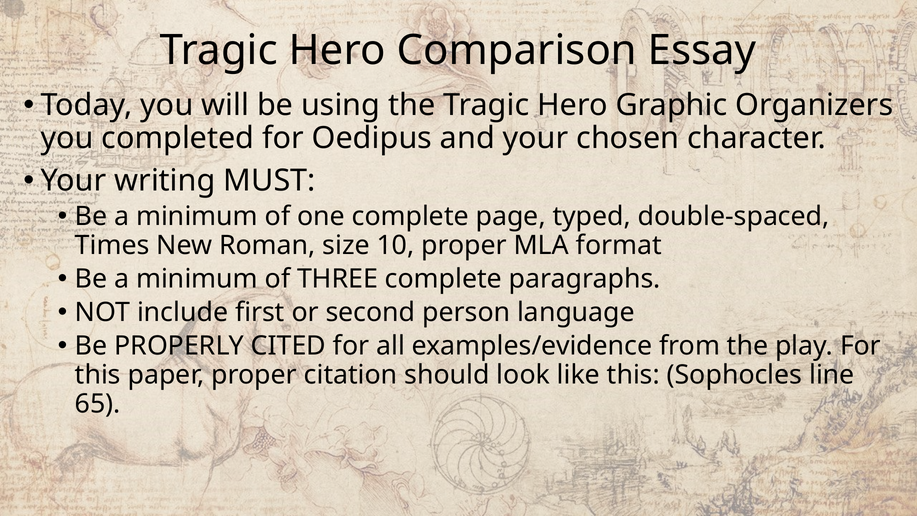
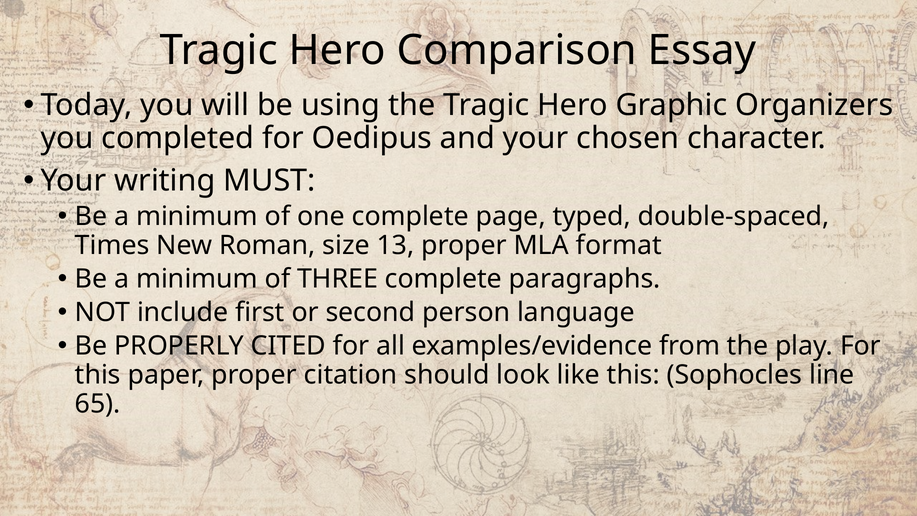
10: 10 -> 13 (395, 245)
